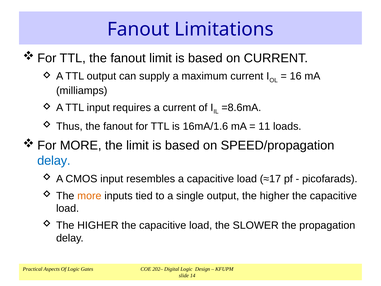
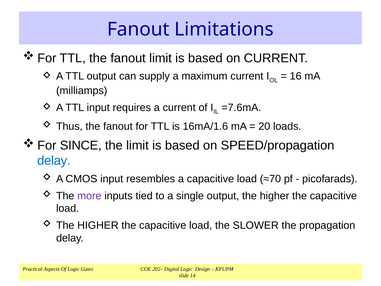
=8.6mA: =8.6mA -> =7.6mA (241, 107)
11: 11 -> 20 (264, 126)
MORE: MORE -> SINCE (81, 145)
≈17: ≈17 -> ≈70 (270, 179)
more colour: orange -> purple (89, 196)
